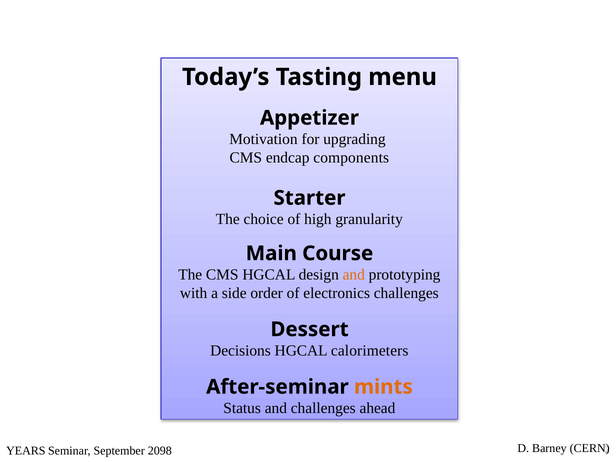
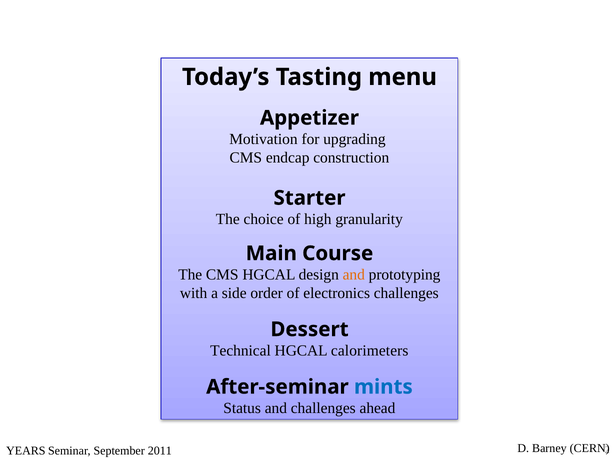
components: components -> construction (351, 158)
Decisions: Decisions -> Technical (240, 351)
mints colour: orange -> blue (383, 387)
2098: 2098 -> 2011 (160, 451)
